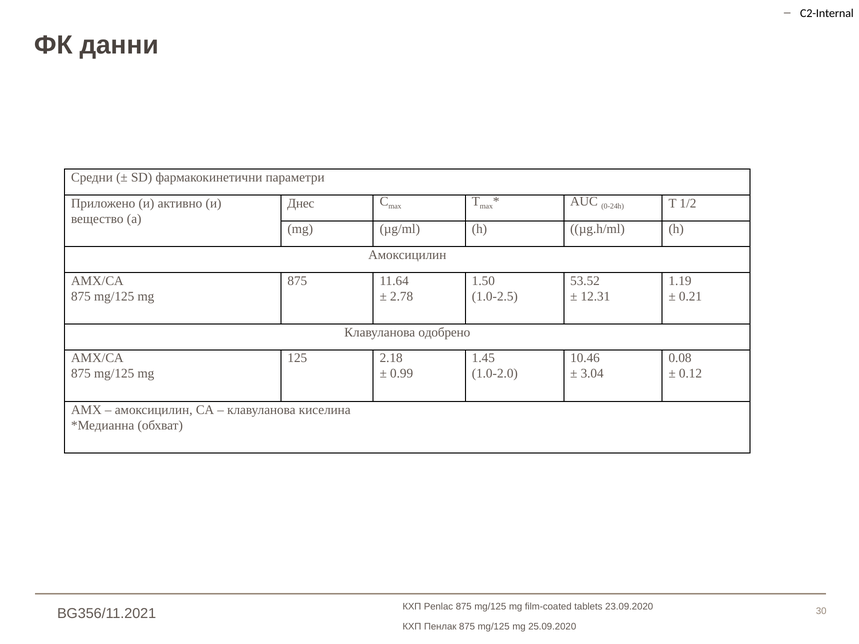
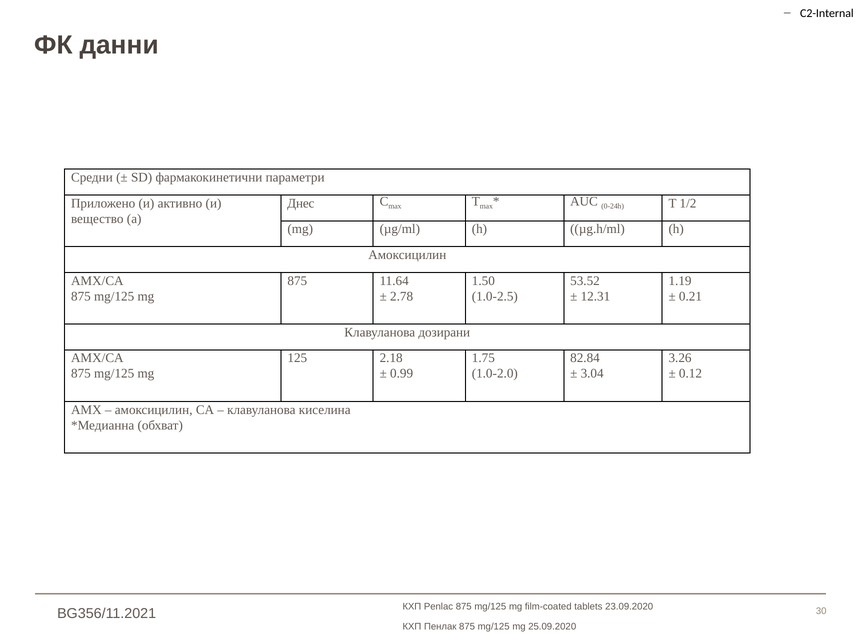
одобрено: одобрено -> дозирани (444, 332)
1.45: 1.45 -> 1.75 (483, 358)
10.46: 10.46 -> 82.84 (585, 358)
0.08: 0.08 -> 3.26 (680, 358)
